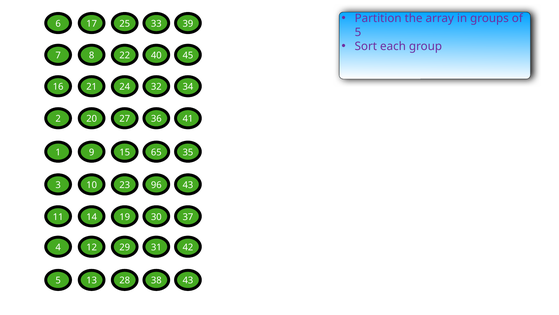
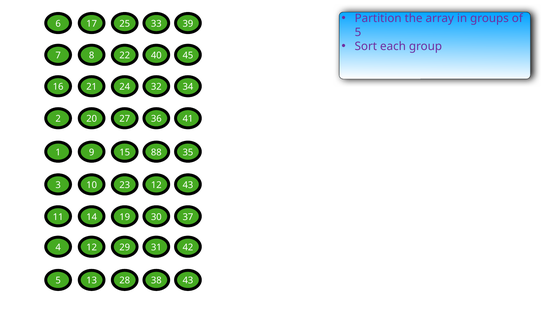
65: 65 -> 88 (156, 152)
10 96: 96 -> 12 (156, 185)
